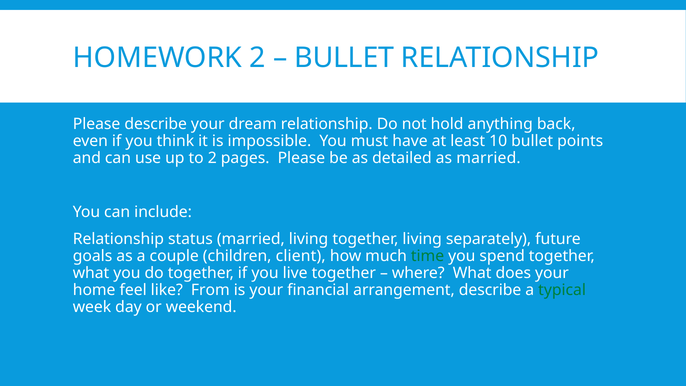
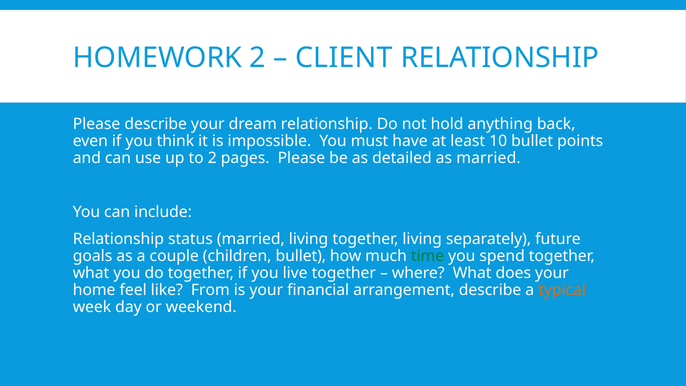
BULLET: BULLET -> CLIENT (344, 58)
children client: client -> bullet (301, 256)
typical colour: green -> orange (562, 290)
